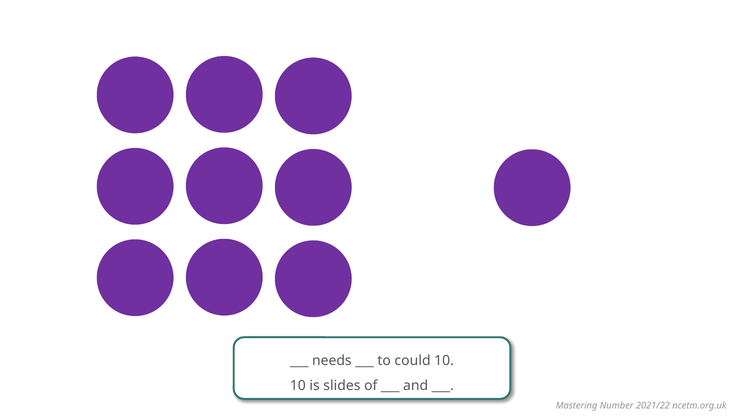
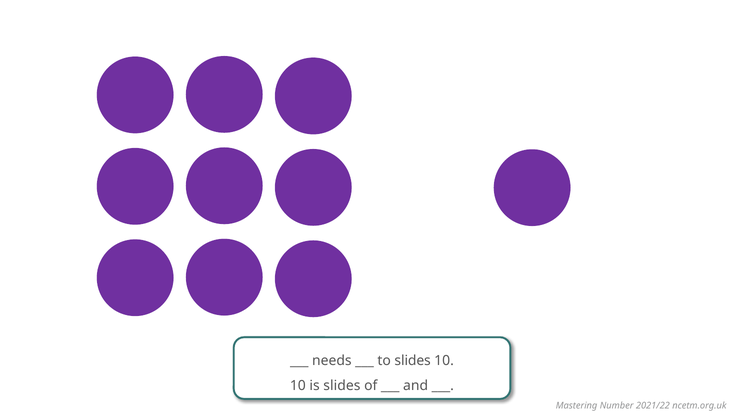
to could: could -> slides (413, 361)
